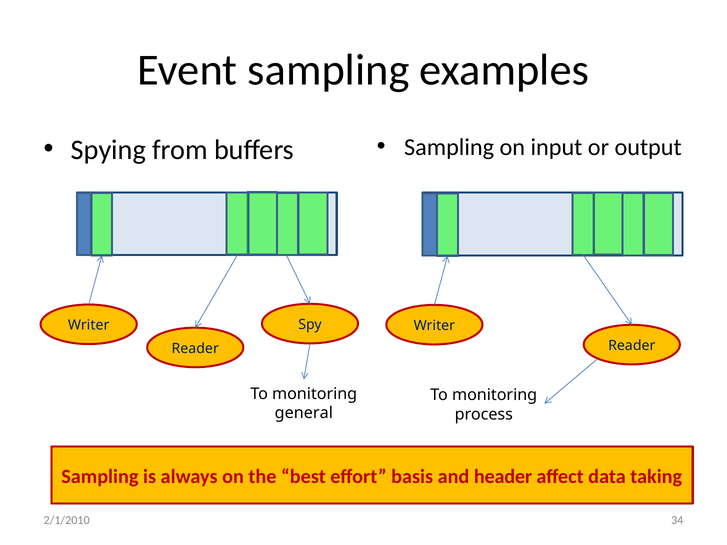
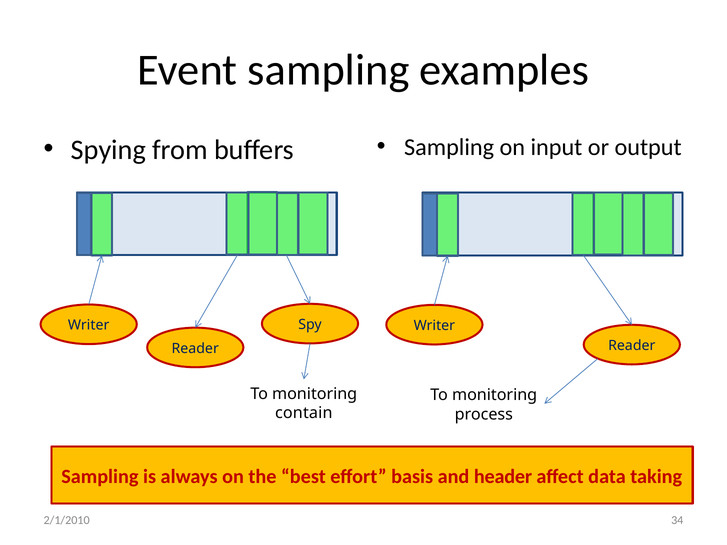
general: general -> contain (304, 413)
